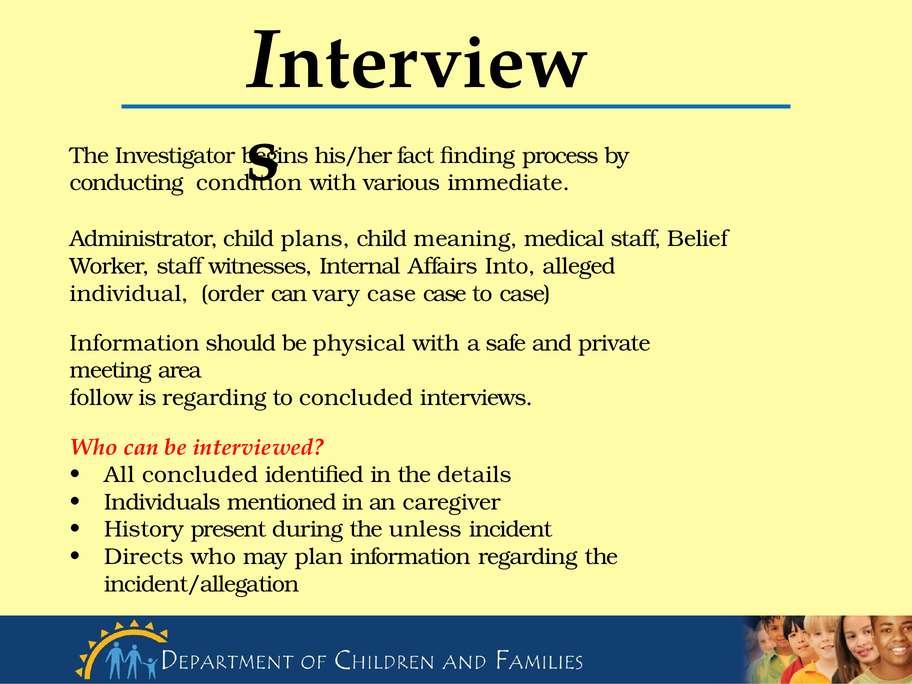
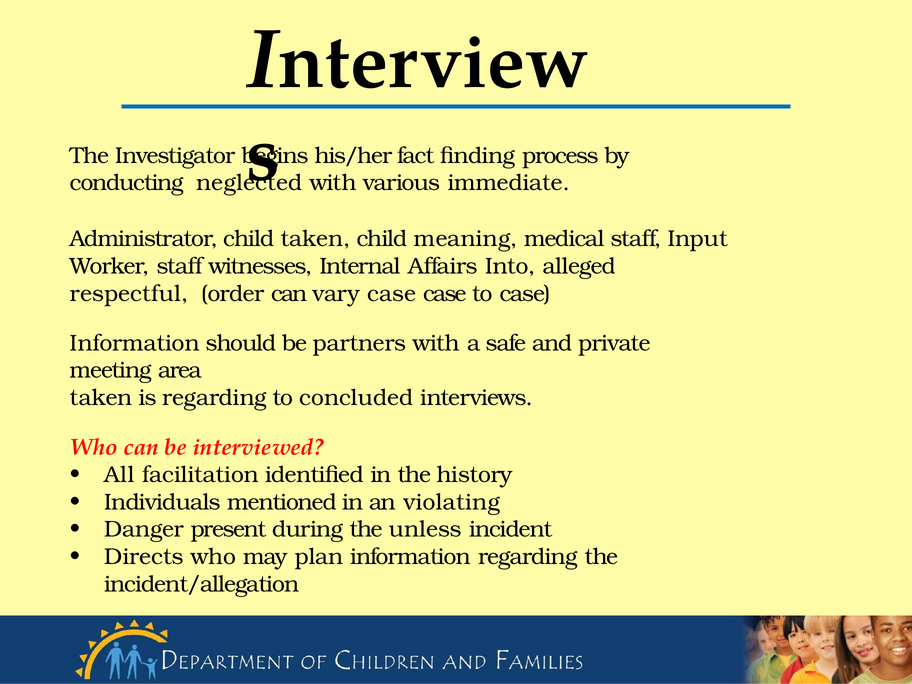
condition: condition -> neglected (249, 183)
child plans: plans -> taken (316, 239)
Belief: Belief -> Input (698, 239)
individual: individual -> respectful (129, 294)
physical: physical -> partners (360, 343)
follow: follow -> taken (101, 398)
All concluded: concluded -> facilitation (200, 475)
details: details -> history (475, 475)
caregiver: caregiver -> violating (452, 502)
History: History -> Danger (144, 529)
